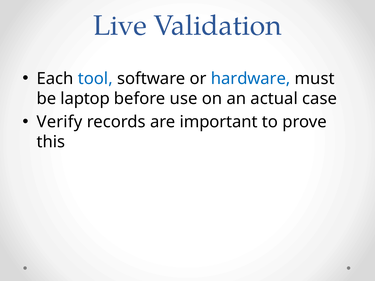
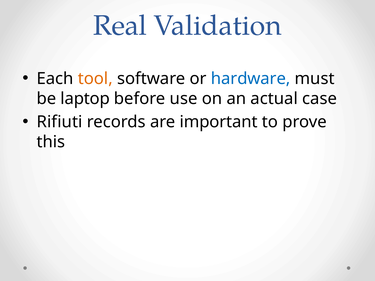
Live: Live -> Real (120, 26)
tool colour: blue -> orange (95, 79)
Verify: Verify -> Rifiuti (60, 122)
